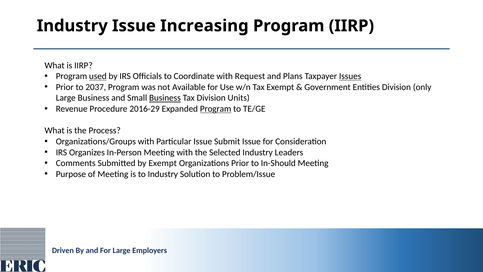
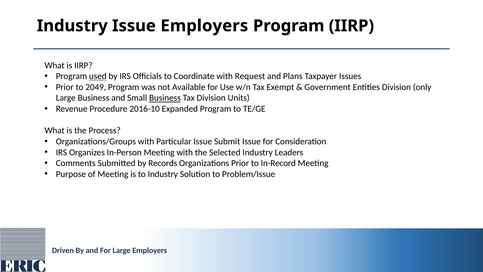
Issue Increasing: Increasing -> Employers (204, 26)
Issues underline: present -> none (350, 76)
2037: 2037 -> 2049 (96, 87)
2016-29: 2016-29 -> 2016-10 (145, 109)
Program underline: present -> none (216, 109)
by Exempt: Exempt -> Records (163, 163)
In-Should: In-Should -> In-Record (278, 163)
